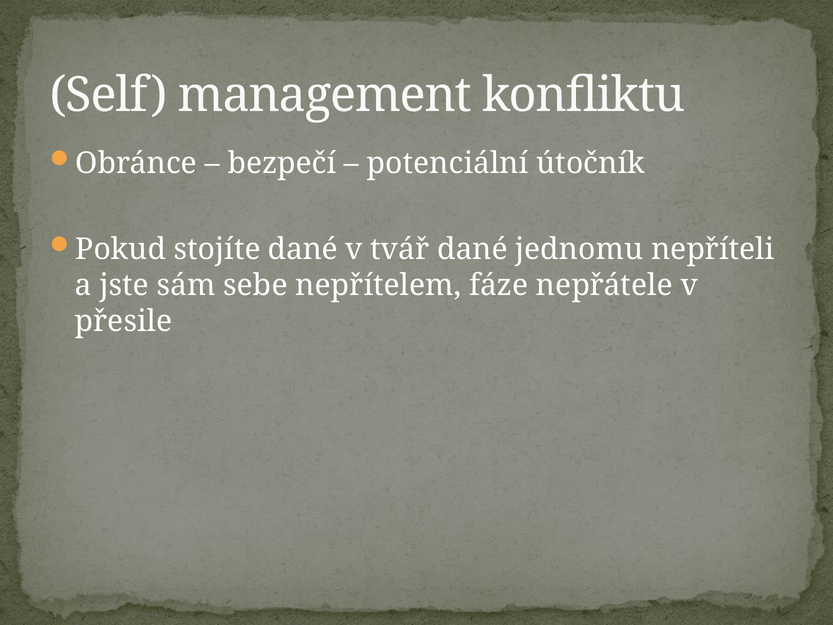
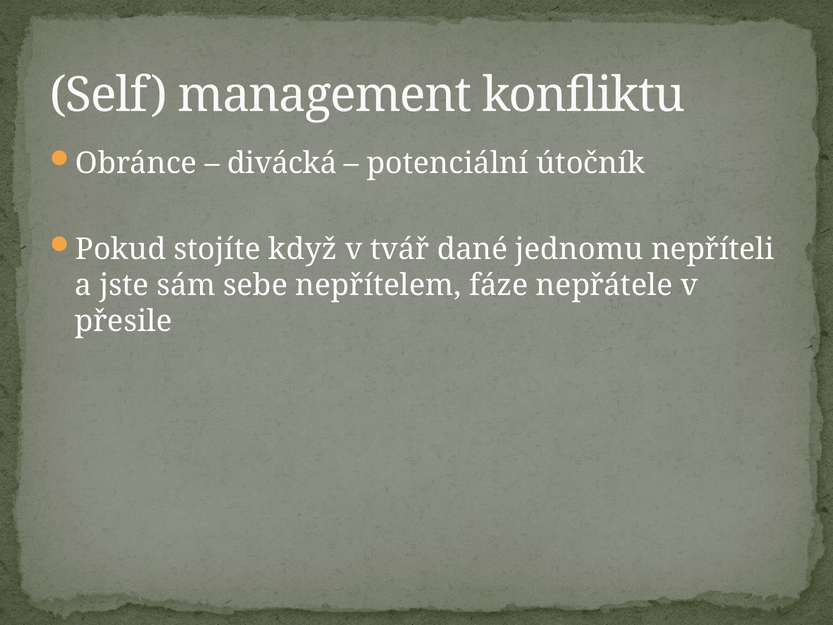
bezpečí: bezpečí -> divácká (282, 163)
stojíte dané: dané -> když (303, 249)
